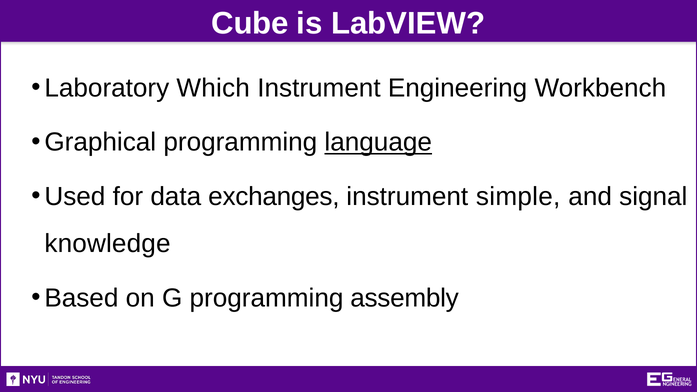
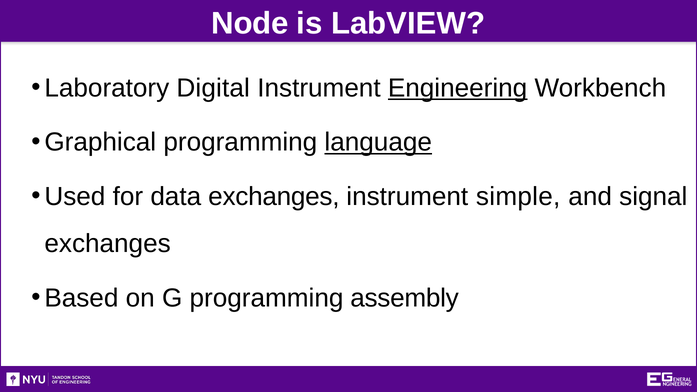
Cube: Cube -> Node (250, 24)
Which: Which -> Digital (213, 88)
Engineering underline: none -> present (458, 88)
knowledge: knowledge -> exchanges (108, 244)
